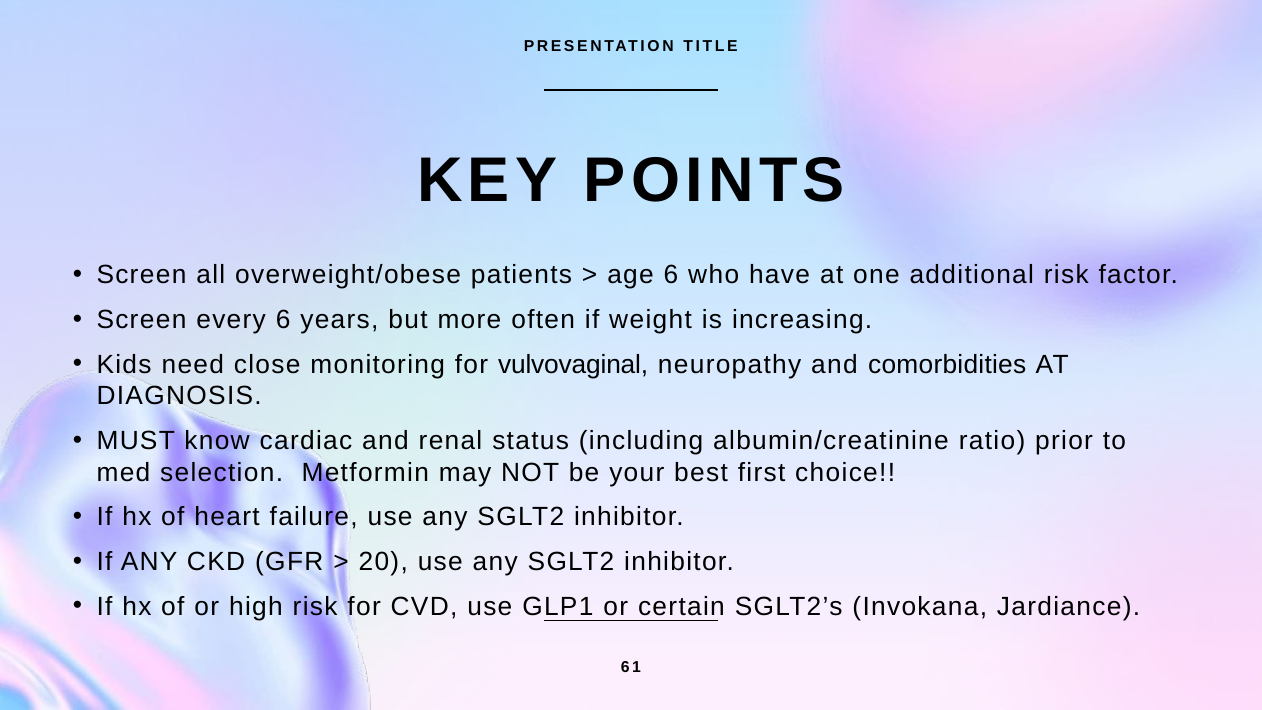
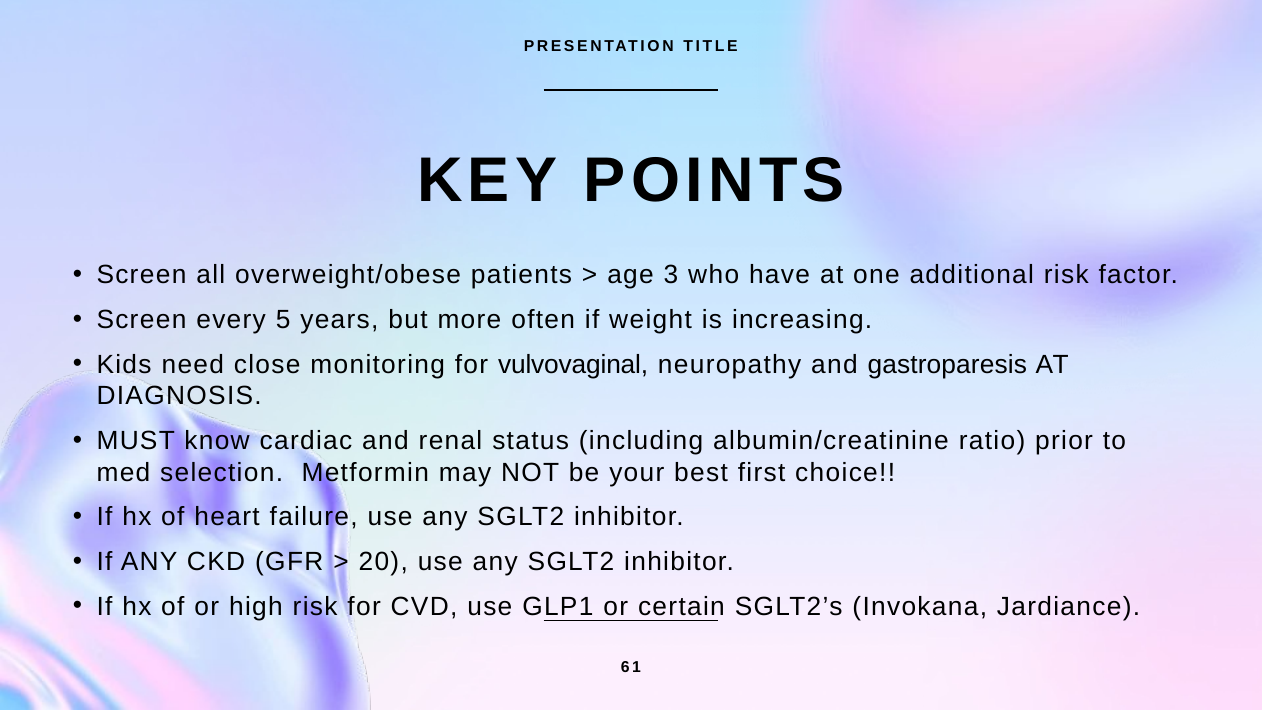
age 6: 6 -> 3 (671, 275)
every 6: 6 -> 5 (283, 320)
comorbidities: comorbidities -> gastroparesis (947, 365)
